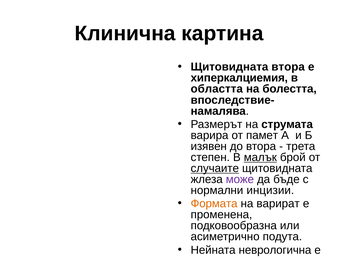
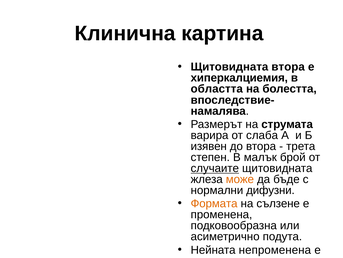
от памет: памет -> слаба (262, 135)
малък underline: present -> none (260, 157)
може colour: purple -> orange (240, 179)
инцизии: инцизии -> дифузни (270, 190)
варират: варират -> сълзене (278, 203)
неврологична: неврологична -> непроменена (275, 249)
